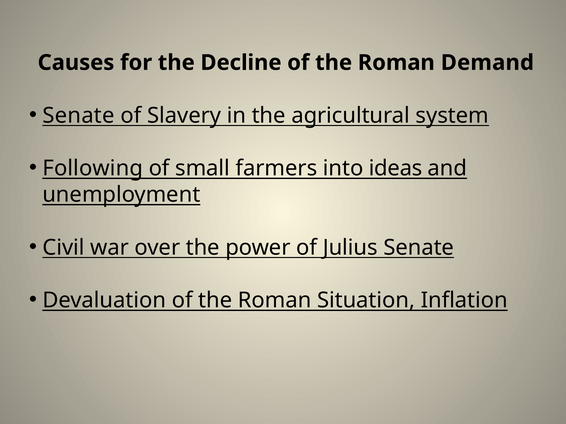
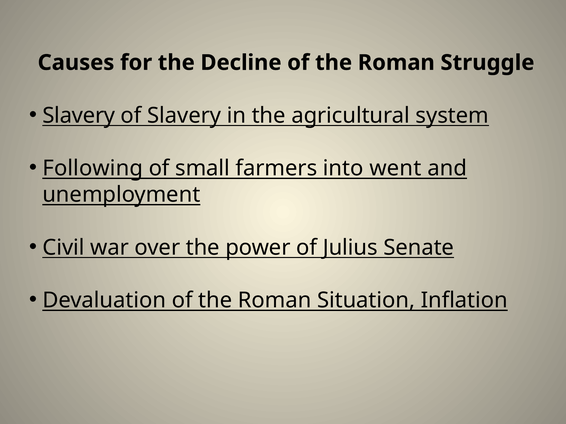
Demand: Demand -> Struggle (487, 63)
Senate: Senate -> Slavery (79, 116)
ideas: ideas -> went (395, 168)
